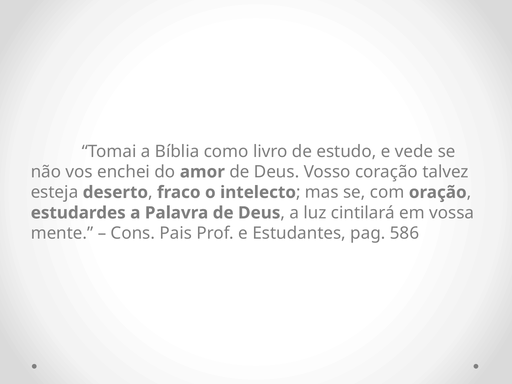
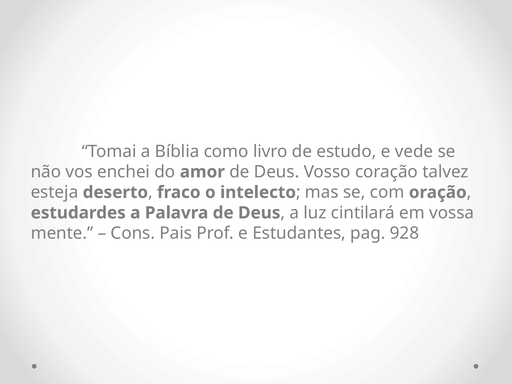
586: 586 -> 928 (405, 233)
